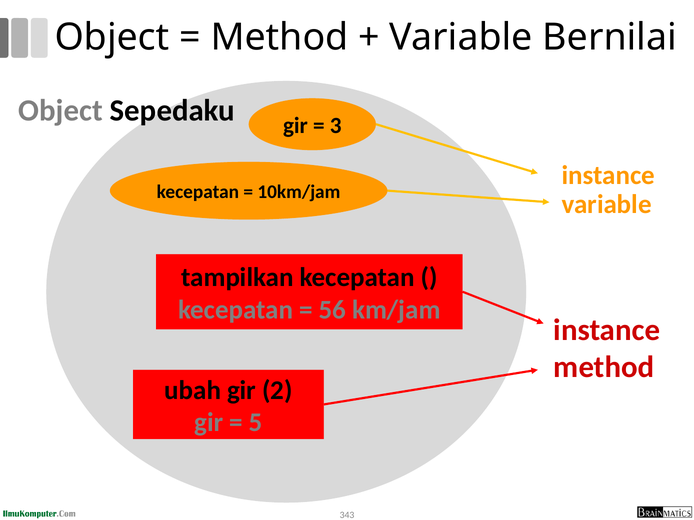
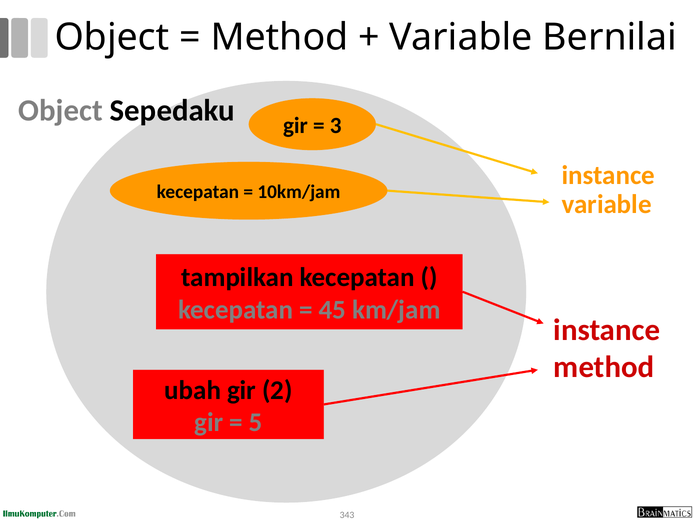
56: 56 -> 45 (332, 310)
